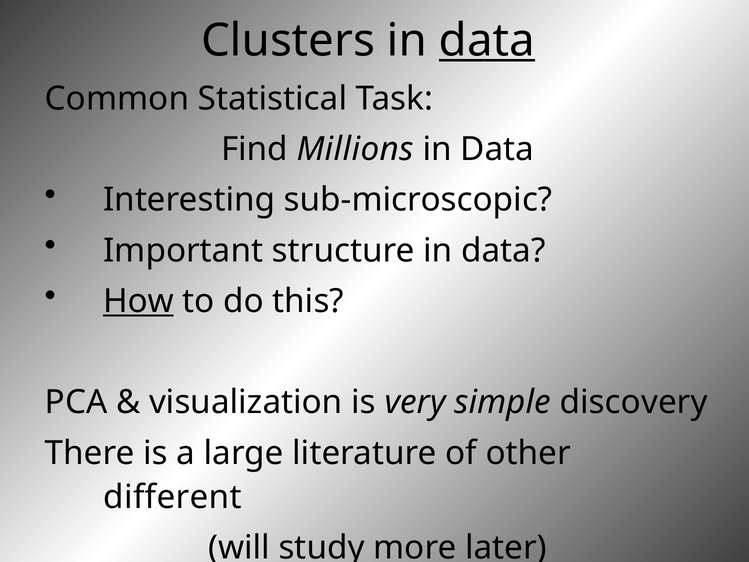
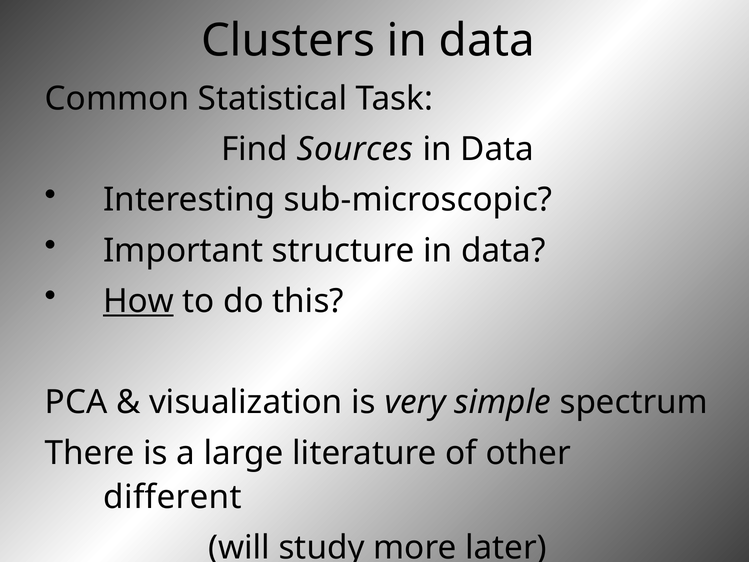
data underline: present -> none (487, 41)
Millions: Millions -> Sources (355, 149)
discovery: discovery -> spectrum (634, 402)
